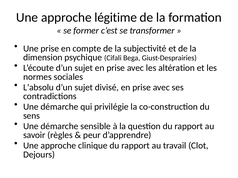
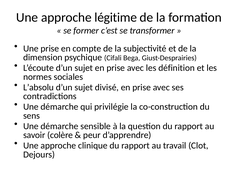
altération: altération -> définition (177, 68)
règles: règles -> colère (60, 135)
